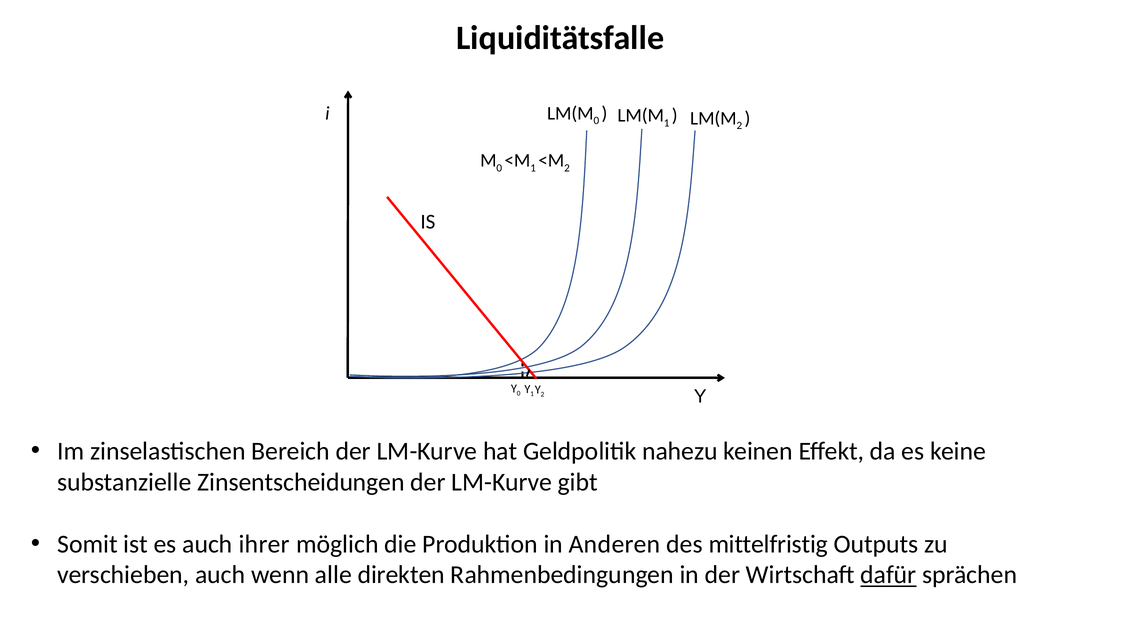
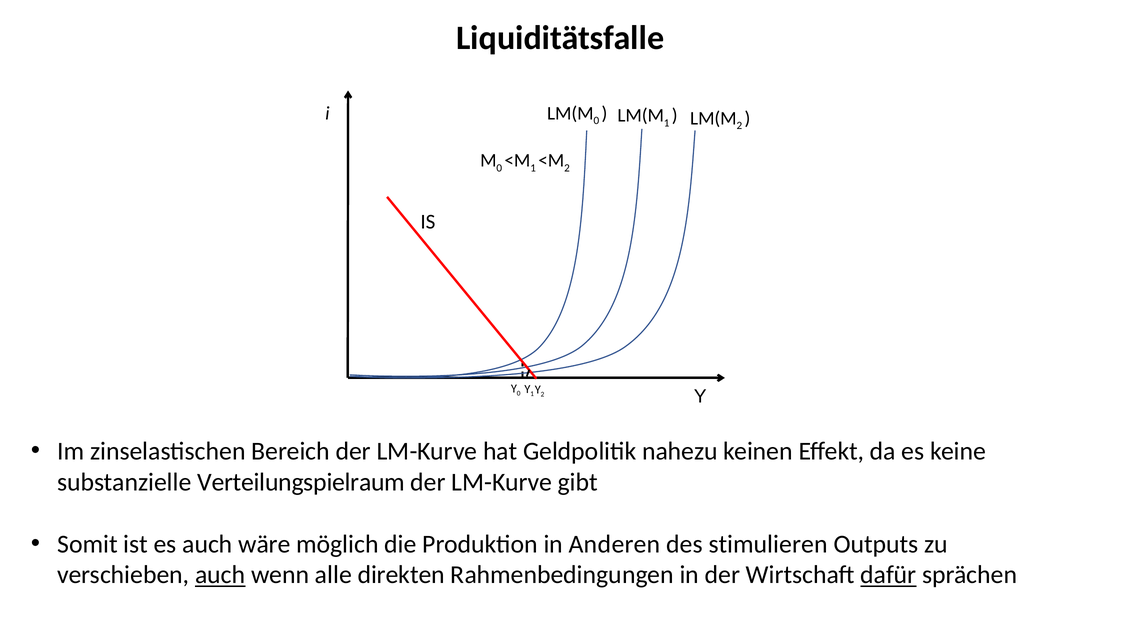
Zinsentscheidungen: Zinsentscheidungen -> Verteilungspielraum (301, 482)
ihrer: ihrer -> wäre (264, 544)
mittelfristig: mittelfristig -> stimulieren (768, 544)
auch underline: none -> present (220, 575)
